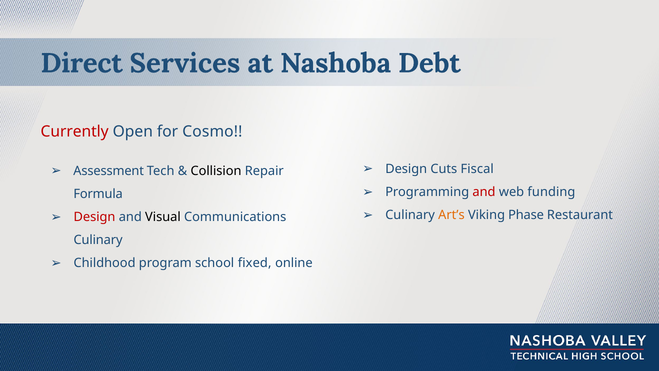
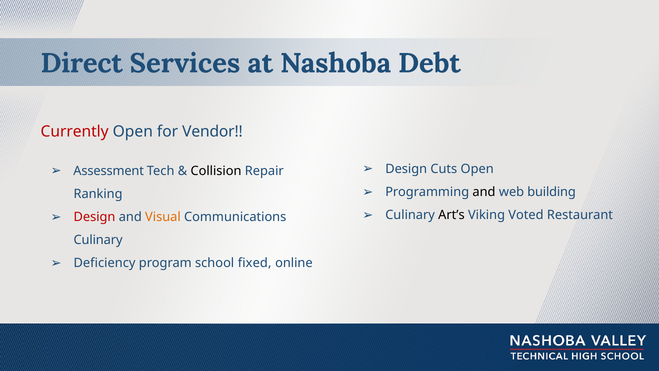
Cosmo: Cosmo -> Vendor (212, 132)
Cuts Fiscal: Fiscal -> Open (477, 169)
and colour: red -> black (484, 192)
funding: funding -> building (552, 192)
Formula: Formula -> Ranking (98, 194)
Art’s colour: orange -> black (451, 215)
Phase: Phase -> Voted (526, 215)
Visual colour: black -> orange (163, 217)
Childhood: Childhood -> Deficiency (105, 263)
